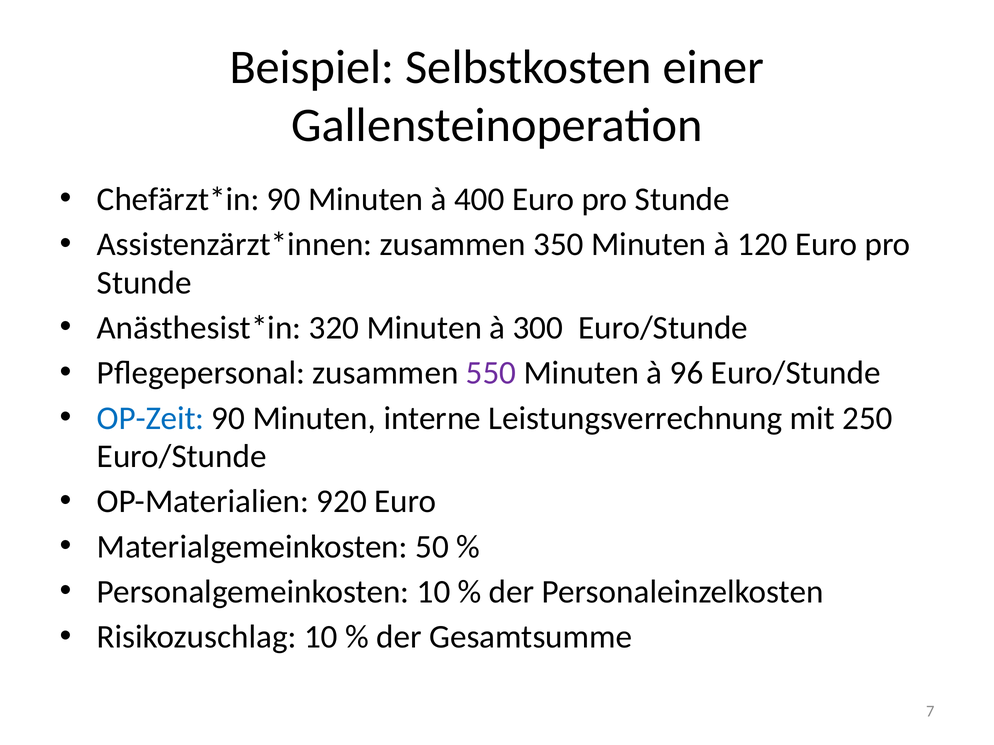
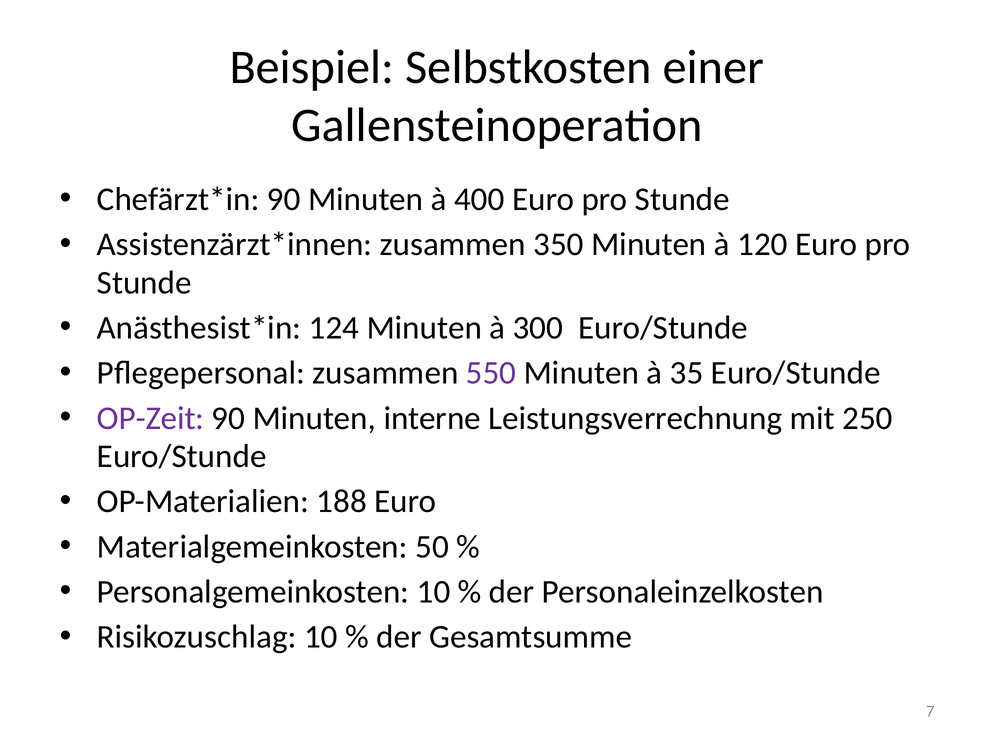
320: 320 -> 124 (334, 328)
96: 96 -> 35 (687, 373)
OP-Zeit colour: blue -> purple (151, 418)
920: 920 -> 188 (342, 502)
